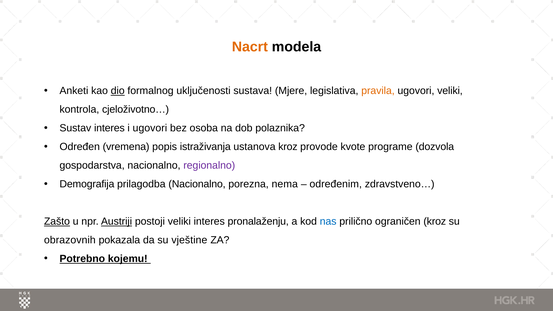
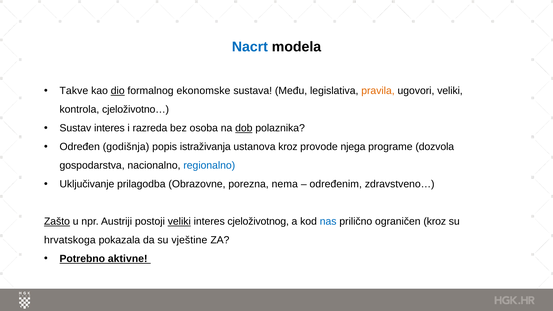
Nacrt colour: orange -> blue (250, 47)
Anketi: Anketi -> Takve (74, 91)
uključenosti: uključenosti -> ekonomske (203, 91)
Mjere: Mjere -> Među (291, 91)
i ugovori: ugovori -> razreda (150, 128)
dob underline: none -> present (244, 128)
vremena: vremena -> godišnja (126, 147)
kvote: kvote -> njega (353, 147)
regionalno colour: purple -> blue (209, 166)
Demografija: Demografija -> Uključivanje (87, 184)
prilagodba Nacionalno: Nacionalno -> Obrazovne (197, 184)
Austriji underline: present -> none (117, 222)
veliki underline: none -> present (179, 222)
pronalaženju: pronalaženju -> cjeloživotnog (258, 222)
obrazovnih: obrazovnih -> hrvatskoga (70, 240)
kojemu: kojemu -> aktivne (128, 259)
